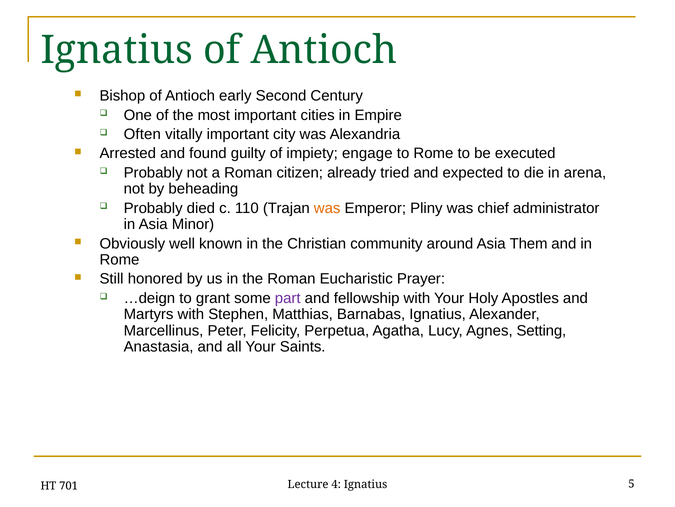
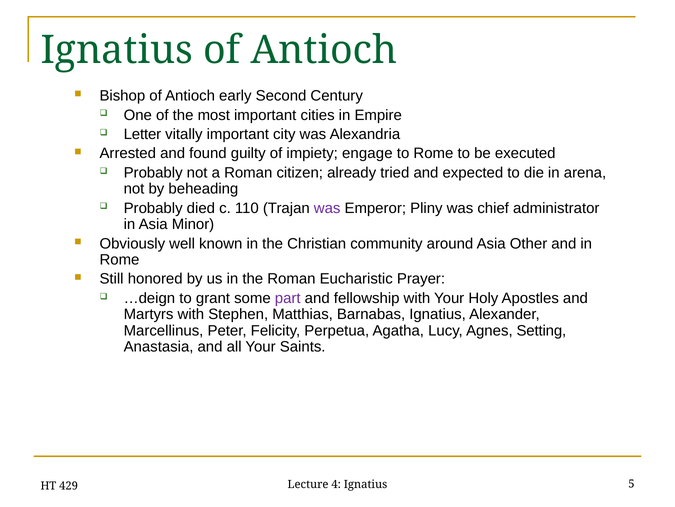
Often: Often -> Letter (142, 134)
was colour: orange -> purple (327, 208)
Them: Them -> Other (529, 243)
701: 701 -> 429 (69, 485)
